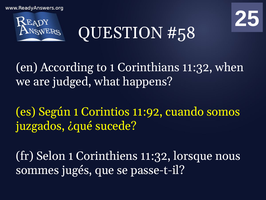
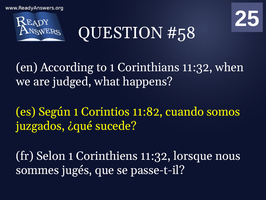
11:92: 11:92 -> 11:82 (148, 111)
